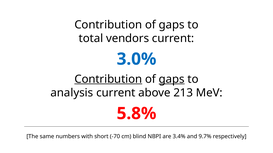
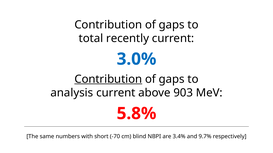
vendors: vendors -> recently (128, 38)
gaps underline: present -> none (172, 79)
213: 213 -> 903 (183, 93)
